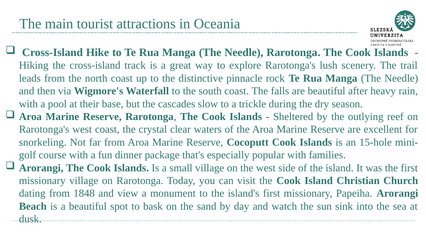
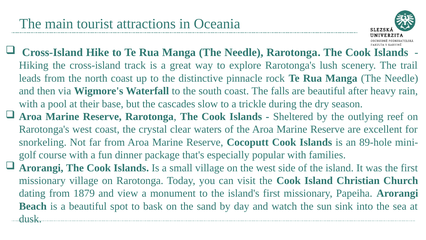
15-hole: 15-hole -> 89-hole (376, 142)
1848: 1848 -> 1879 (84, 193)
